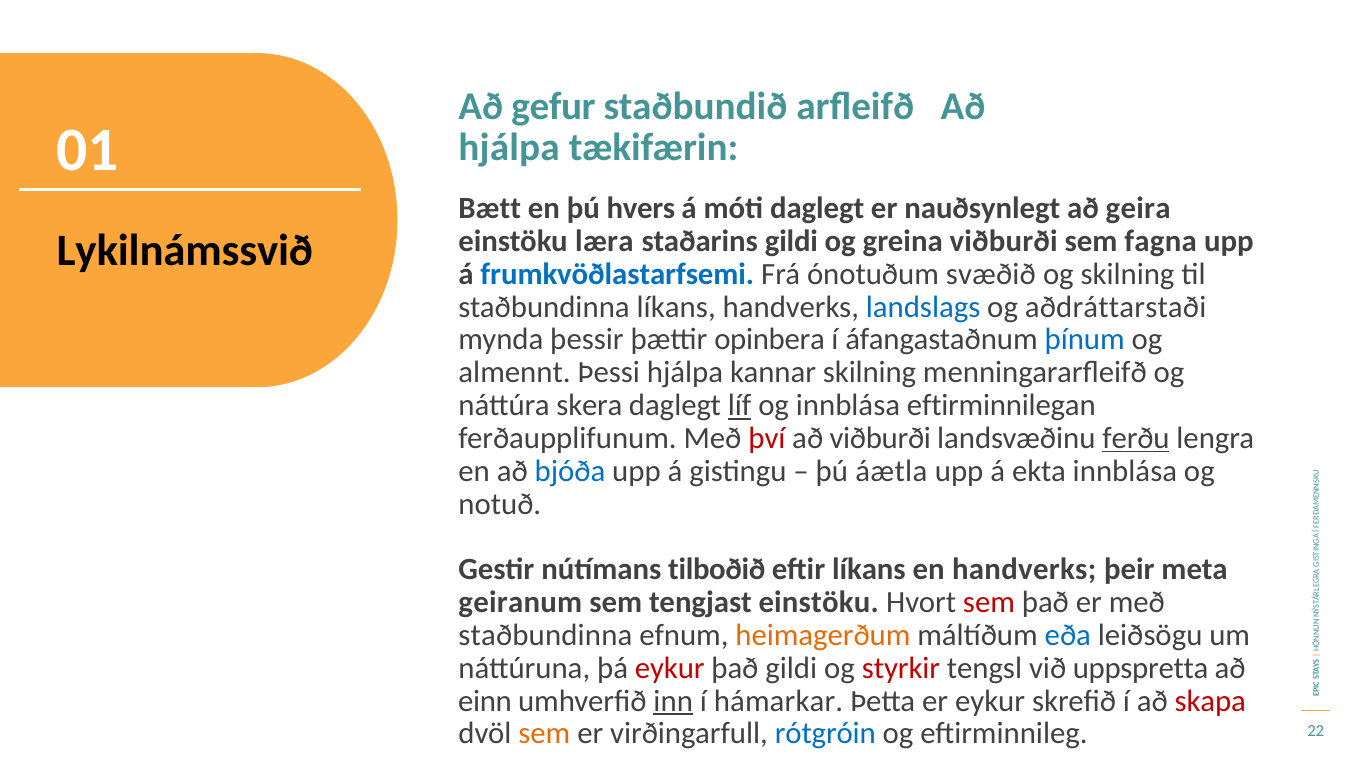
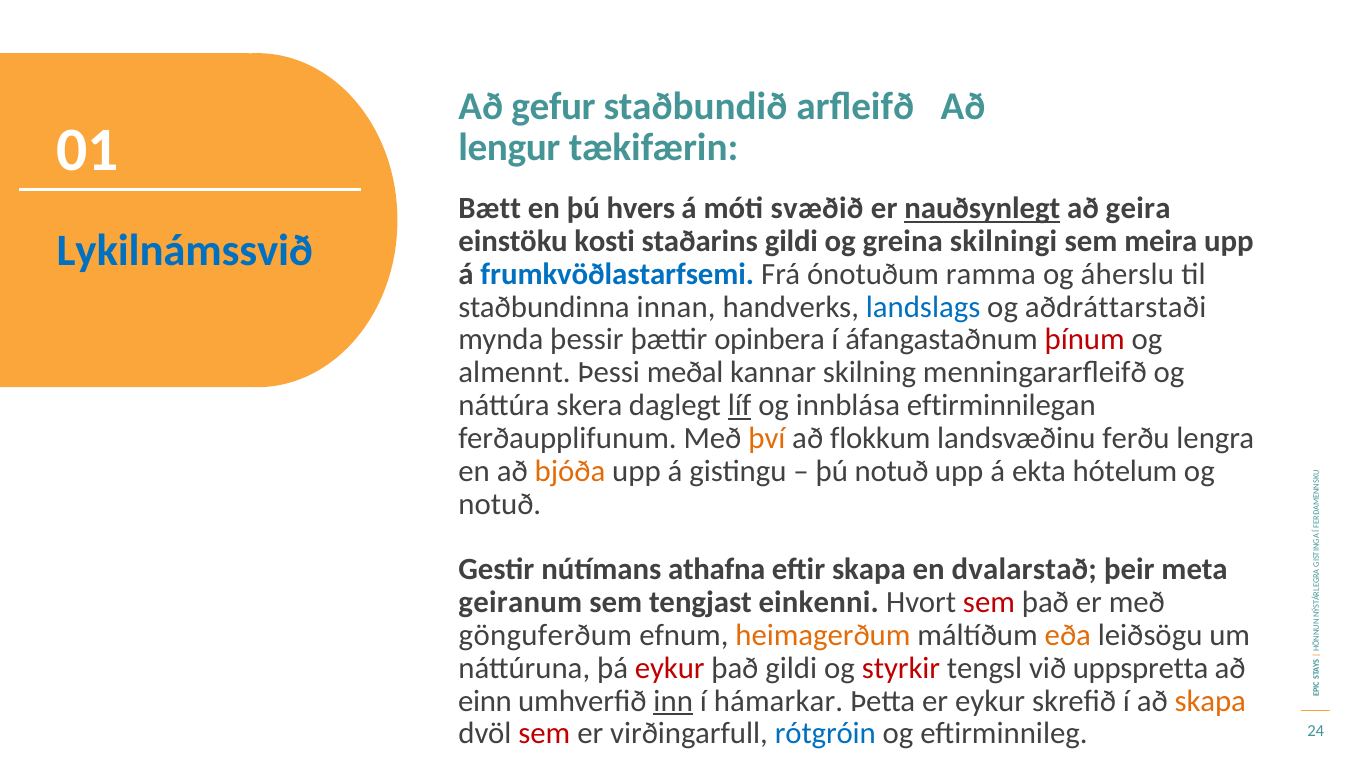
hjálpa: hjálpa -> lengur (509, 148)
móti daglegt: daglegt -> svæðið (817, 209)
nauðsynlegt underline: none -> present (982, 209)
læra: læra -> kosti (605, 241)
greina viðburði: viðburði -> skilningi (1004, 241)
fagna: fagna -> meira (1161, 241)
Lykilnámssvið colour: black -> blue (185, 251)
svæðið: svæðið -> ramma (991, 274)
og skilning: skilning -> áherslu (1127, 274)
staðbundinna líkans: líkans -> innan (676, 307)
þínum colour: blue -> red (1085, 340)
Þessi hjálpa: hjálpa -> meðal (685, 373)
því colour: red -> orange (767, 438)
að viðburði: viðburði -> flokkum (880, 438)
ferðu underline: present -> none (1136, 438)
bjóða colour: blue -> orange (570, 471)
þú áætla: áætla -> notuð (892, 471)
ekta innblása: innblása -> hótelum (1125, 471)
tilboðið: tilboðið -> athafna (717, 570)
eftir líkans: líkans -> skapa (869, 570)
en handverks: handverks -> dvalarstað (1024, 570)
tengjast einstöku: einstöku -> einkenni (819, 602)
staðbundinna: staðbundinna -> gönguferðum (545, 635)
eða colour: blue -> orange (1068, 635)
skapa colour: red -> orange (1210, 701)
sem colour: orange -> red (544, 734)
22: 22 -> 24 (1316, 731)
